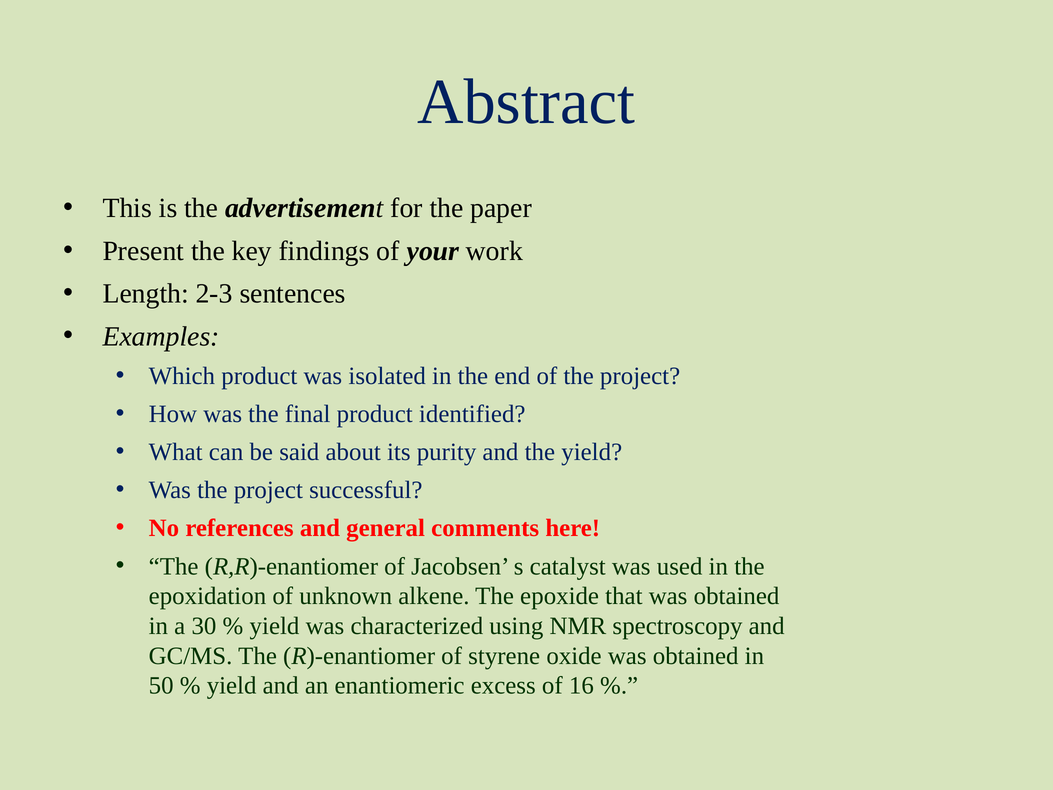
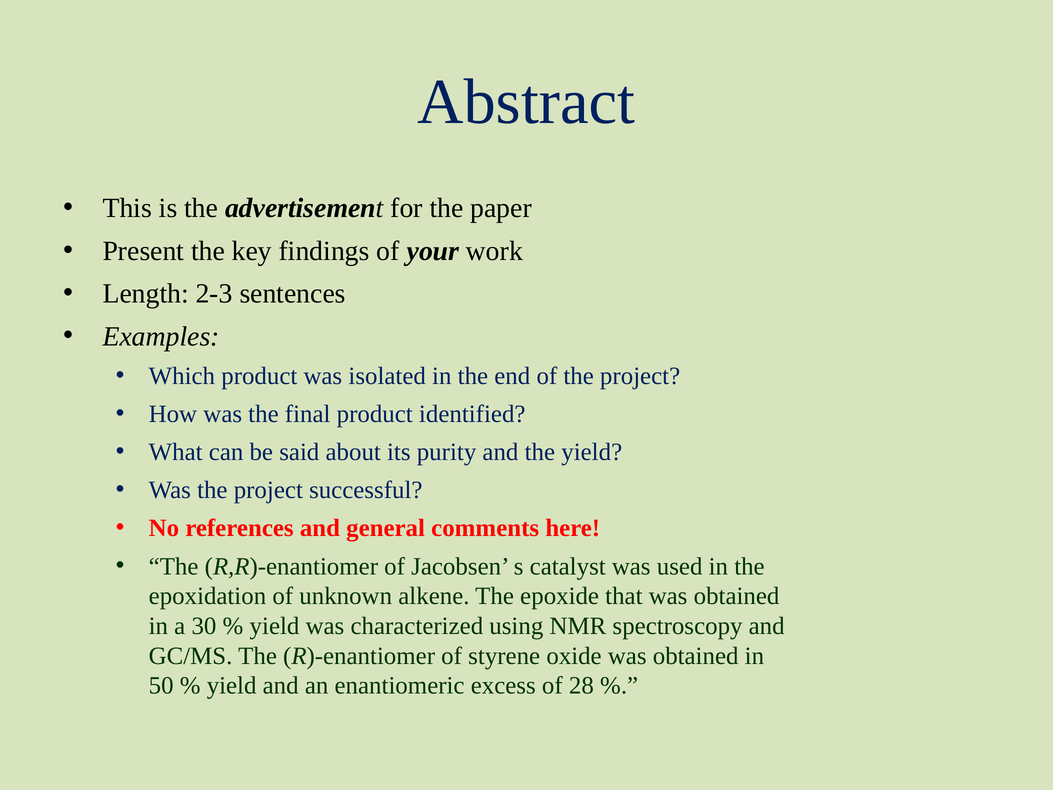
16: 16 -> 28 (581, 686)
